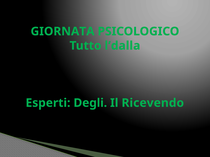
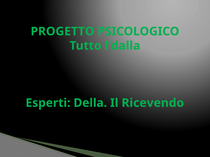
GIORNATA: GIORNATA -> PROGETTO (63, 31)
Degli: Degli -> Della (90, 103)
